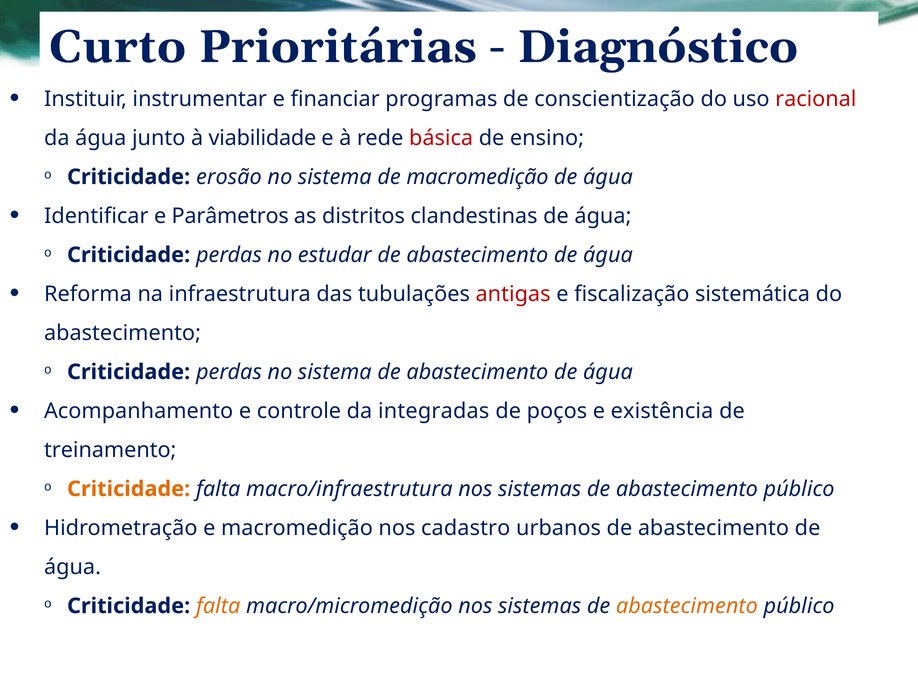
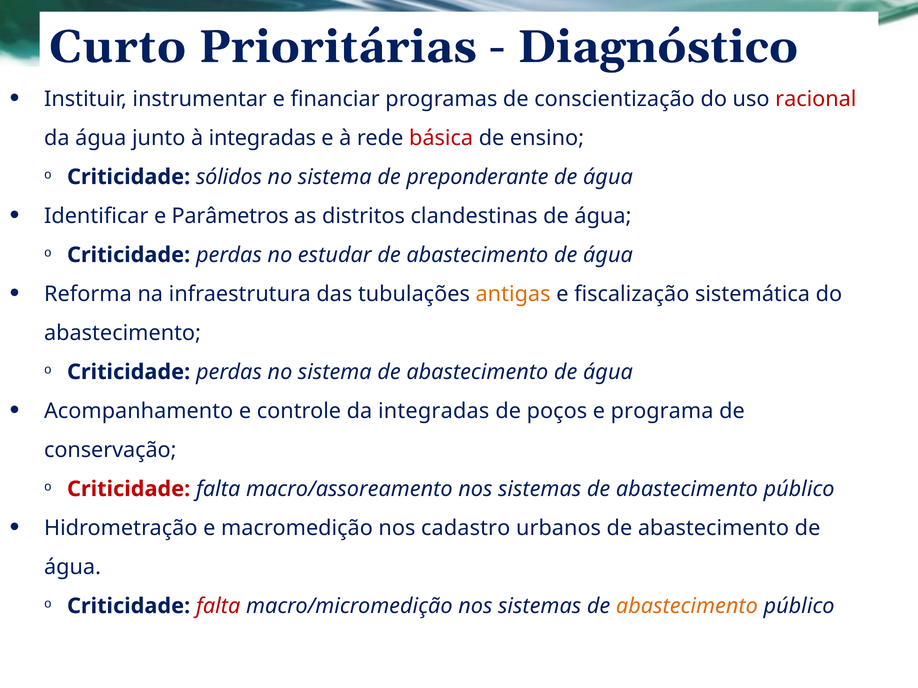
à viabilidade: viabilidade -> integradas (262, 138)
erosão: erosão -> sólidos (229, 177)
de macromedição: macromedição -> preponderante (477, 177)
antigas colour: red -> orange (513, 294)
existência: existência -> programa (662, 411)
treinamento: treinamento -> conservação (110, 450)
Criticidade colour: orange -> red (129, 489)
macro/infraestrutura: macro/infraestrutura -> macro/assoreamento (349, 489)
falta colour: orange -> red (218, 606)
